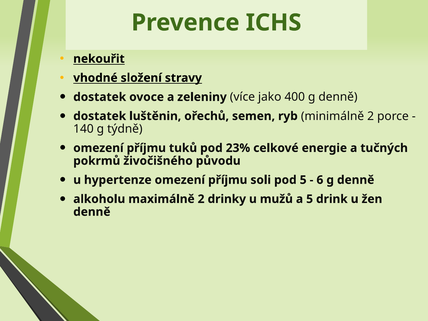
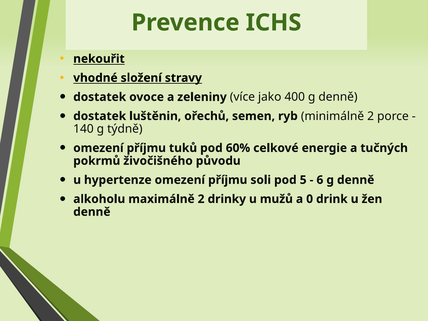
23%: 23% -> 60% (238, 148)
a 5: 5 -> 0 (310, 199)
